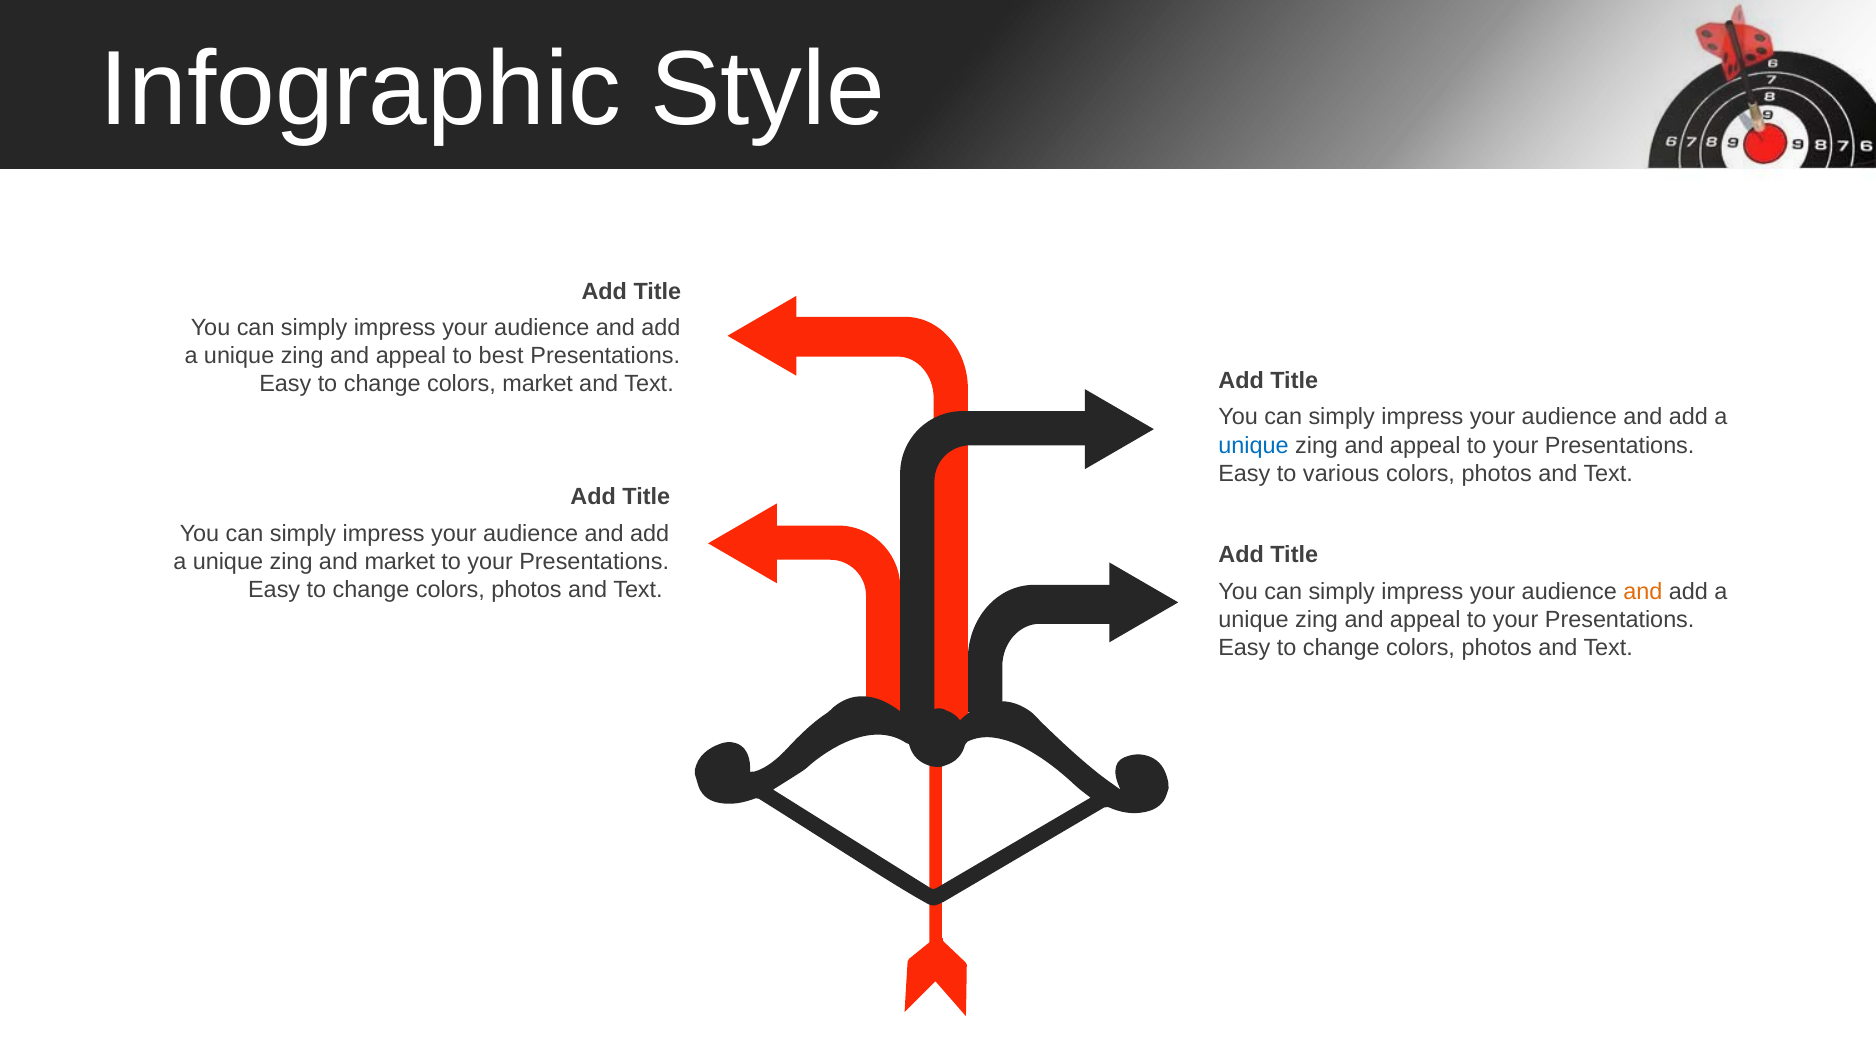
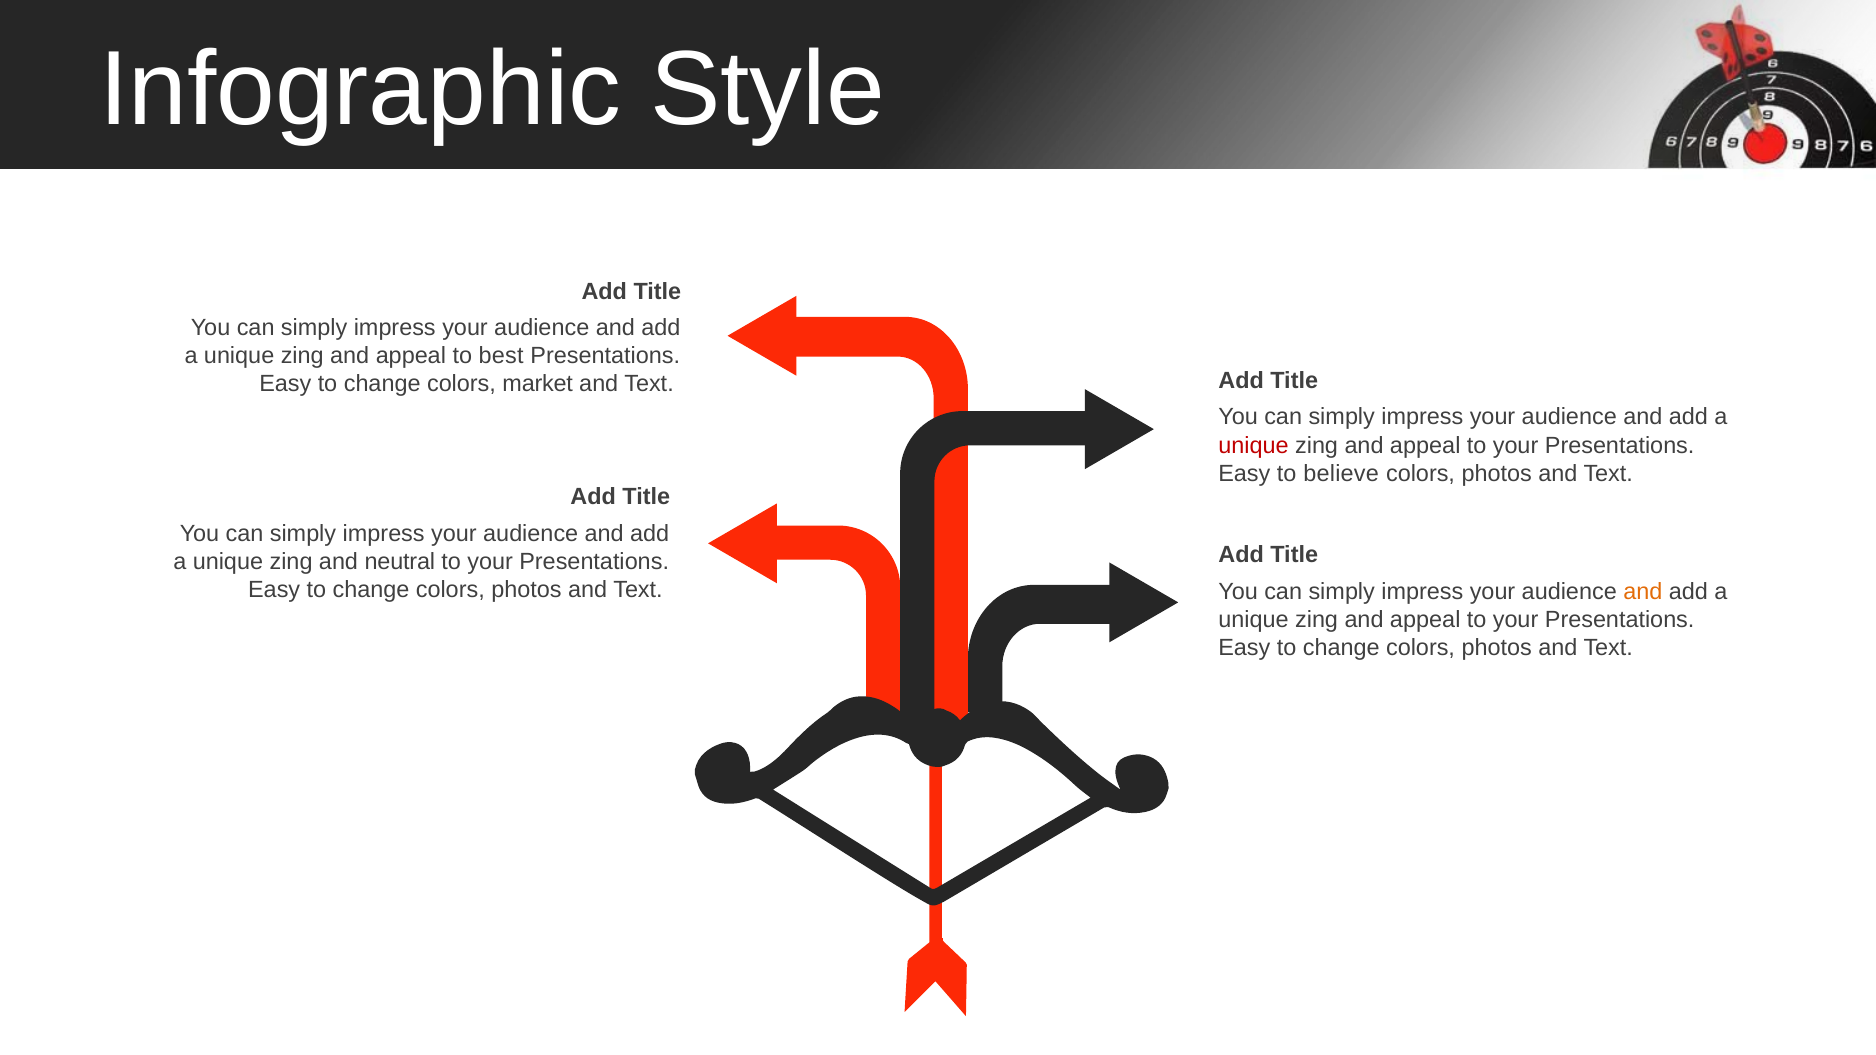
unique colour: blue -> red (1254, 445)
various: various -> believe (1341, 474)
and market: market -> neutral (400, 562)
